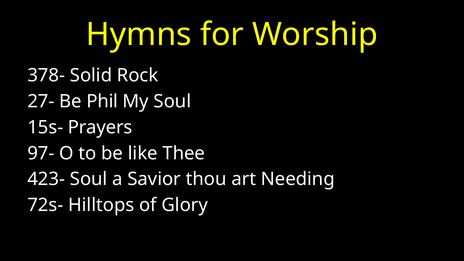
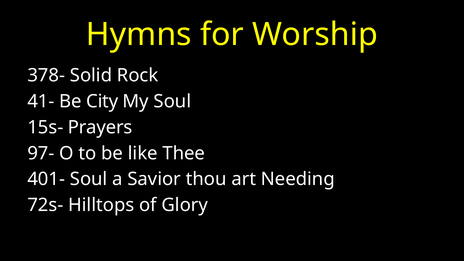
27-: 27- -> 41- (41, 101)
Phil: Phil -> City (102, 101)
423-: 423- -> 401- (46, 179)
